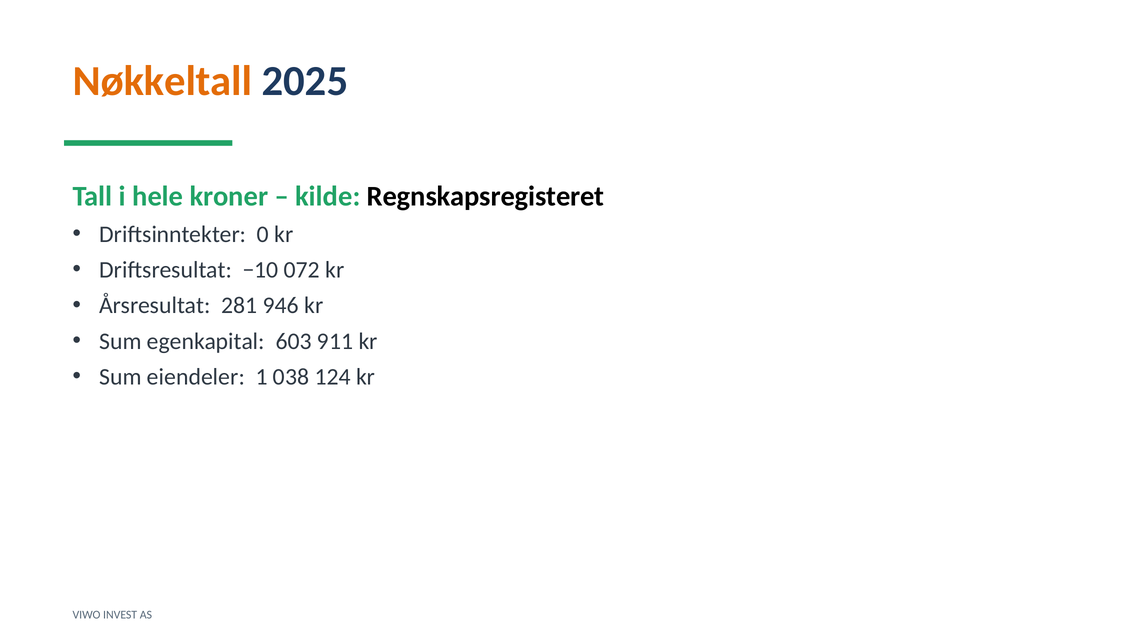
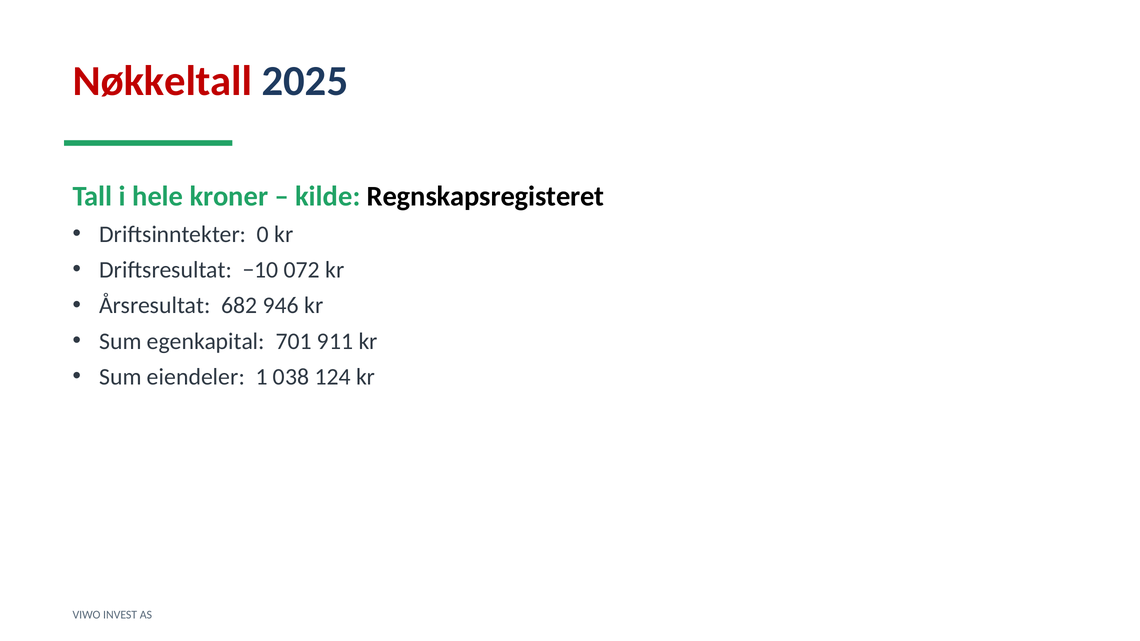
Nøkkeltall colour: orange -> red (162, 81)
281: 281 -> 682 (239, 306)
603: 603 -> 701 (294, 341)
